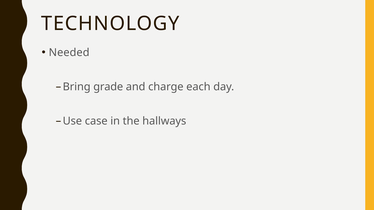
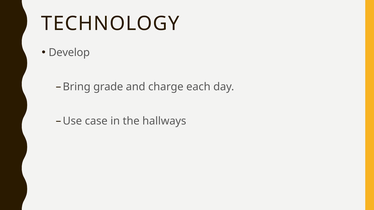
Needed: Needed -> Develop (69, 53)
